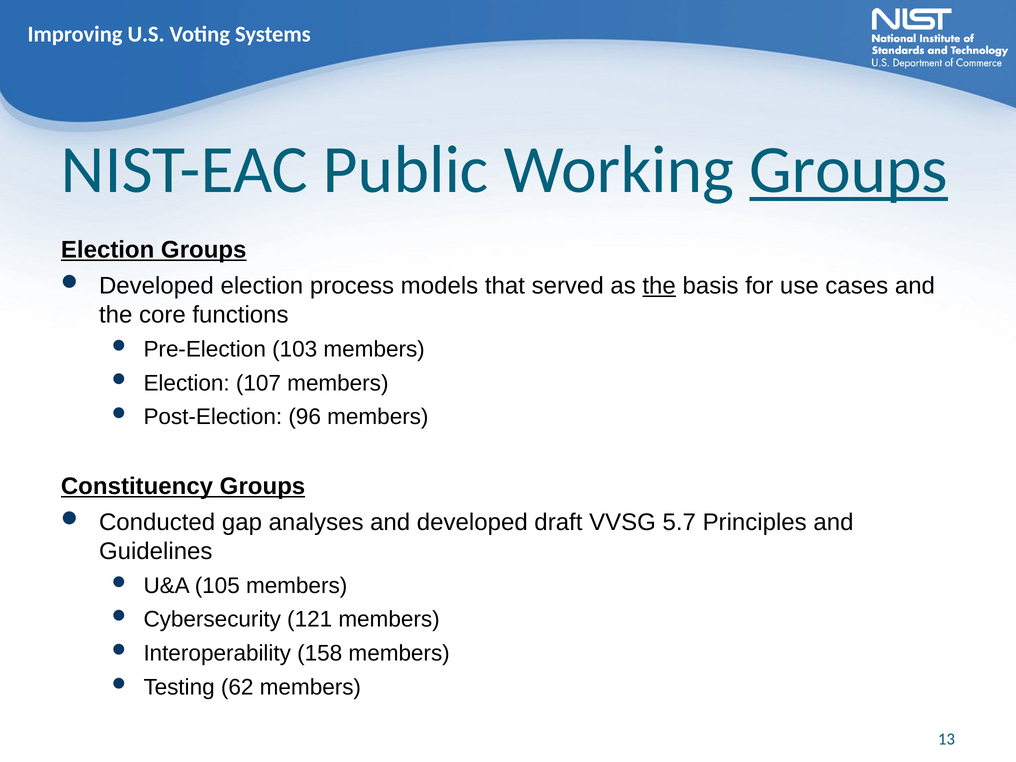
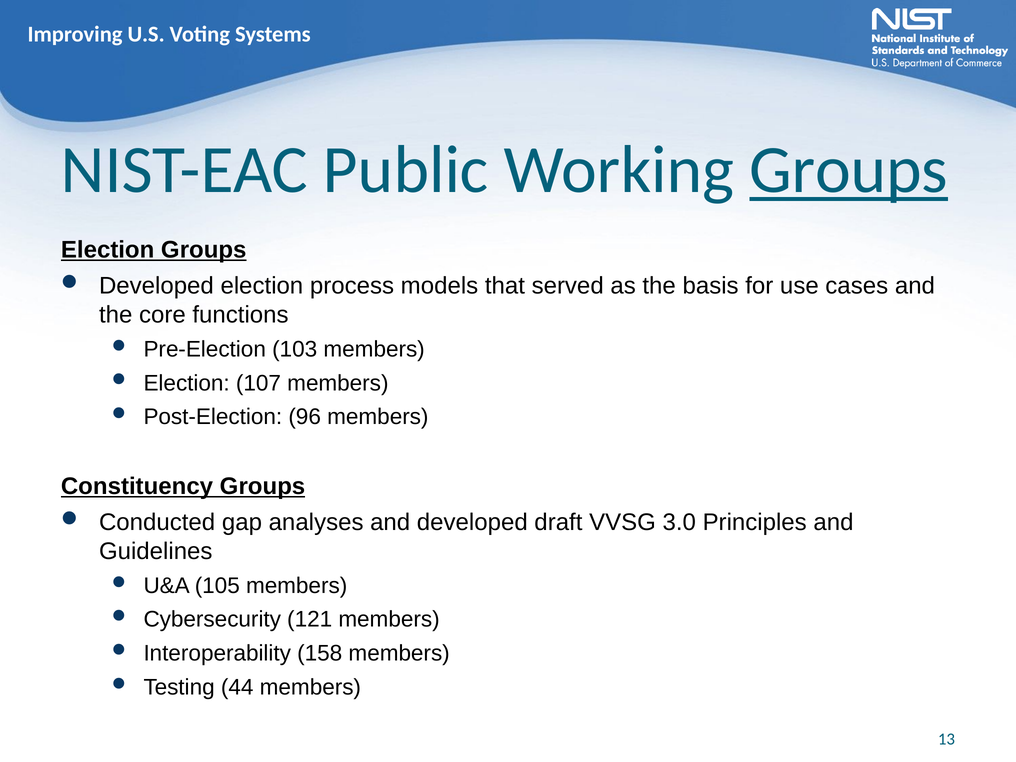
the underline: present -> none (659, 286)
5.7: 5.7 -> 3.0 (679, 522)
62: 62 -> 44 (237, 687)
